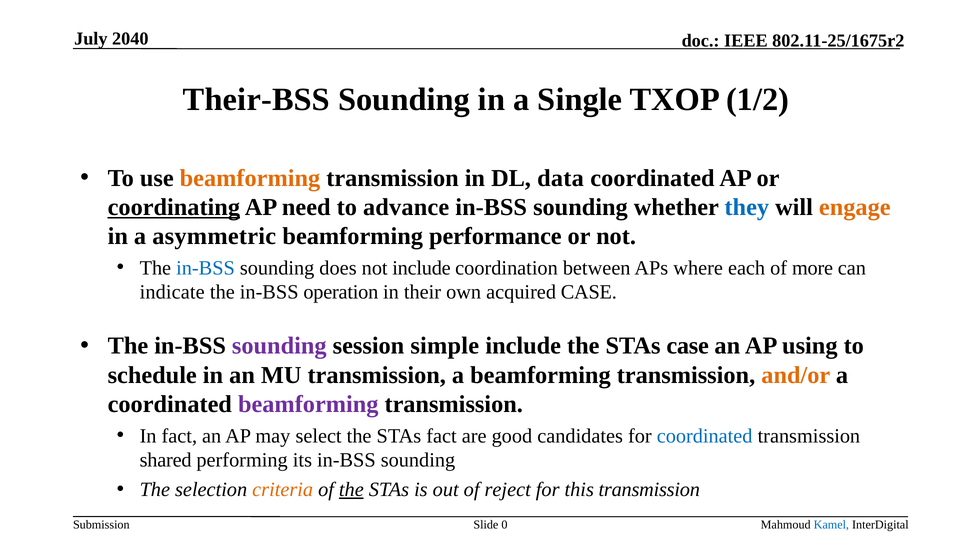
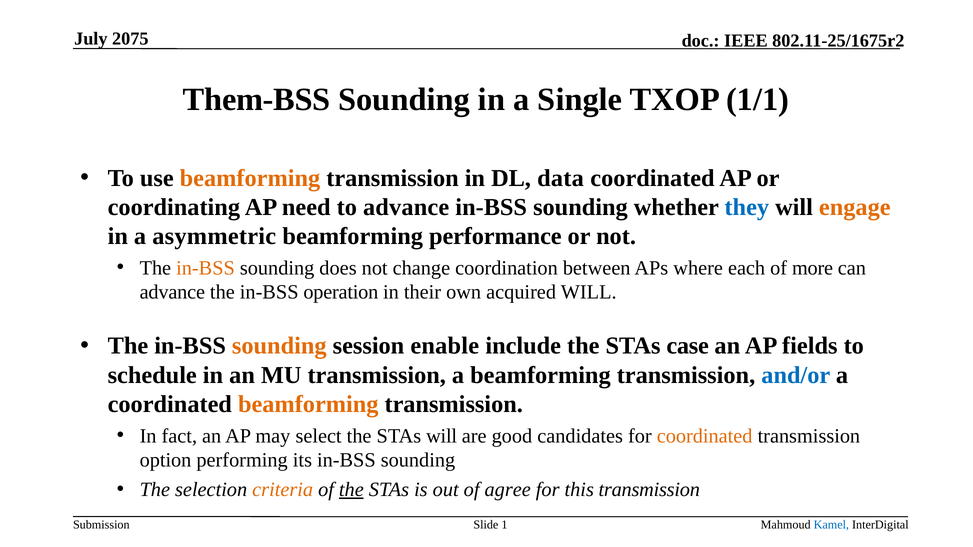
2040: 2040 -> 2075 (130, 39)
Their-BSS: Their-BSS -> Them-BSS (257, 99)
1/2: 1/2 -> 1/1 (758, 99)
coordinating underline: present -> none (174, 207)
in-BSS colour: blue -> orange (206, 268)
not include: include -> change (421, 268)
indicate: indicate -> advance (172, 292)
acquired CASE: CASE -> WILL (589, 292)
sounding colour: purple -> orange (279, 346)
simple: simple -> enable (445, 346)
using: using -> fields (810, 346)
and/or colour: orange -> blue (796, 375)
beamforming colour: purple -> orange (308, 405)
STAs fact: fact -> will (442, 436)
coordinated colour: blue -> orange (705, 436)
shared: shared -> option (166, 460)
reject: reject -> agree (508, 490)
0: 0 -> 1 (504, 525)
